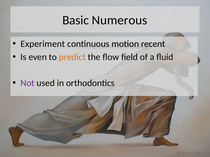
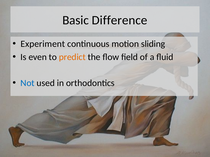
Numerous: Numerous -> Difference (120, 20)
recent: recent -> sliding (153, 44)
Not colour: purple -> blue (28, 83)
